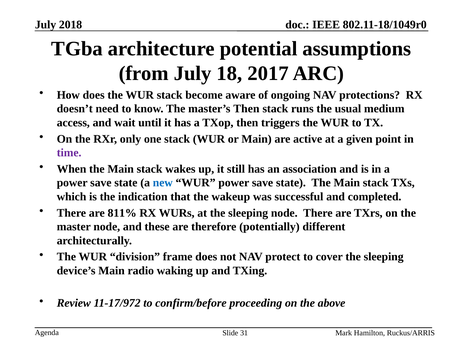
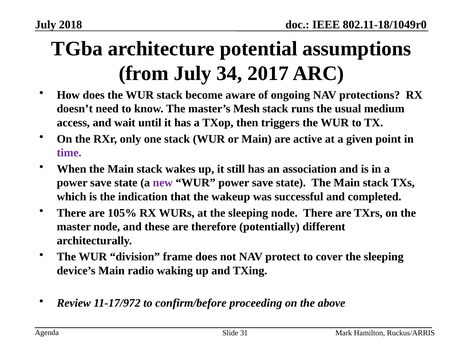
18: 18 -> 34 (229, 74)
master’s Then: Then -> Mesh (247, 109)
new colour: blue -> purple (163, 183)
811%: 811% -> 105% (122, 213)
